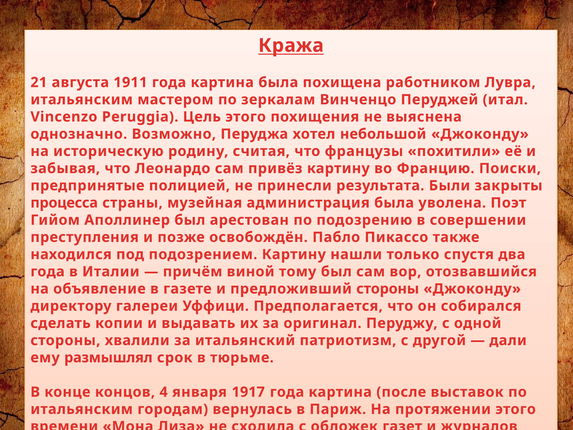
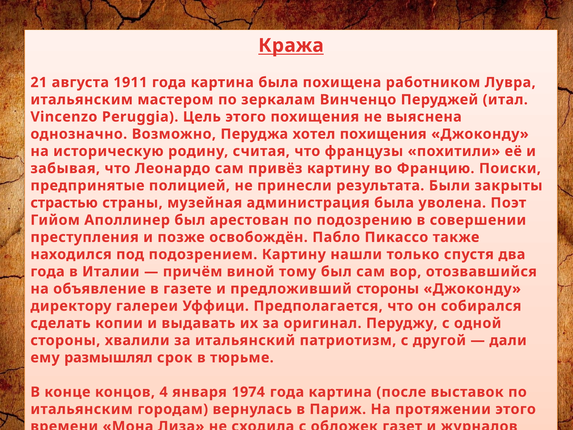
хотел небольшой: небольшой -> похищения (383, 134)
процесса: процесса -> страстью (64, 203)
1917: 1917 -> 1974 (248, 392)
